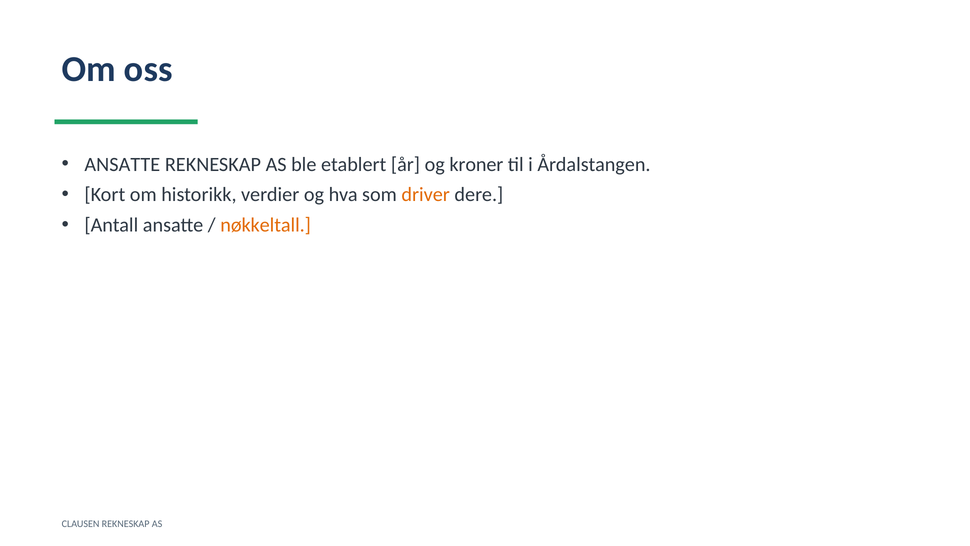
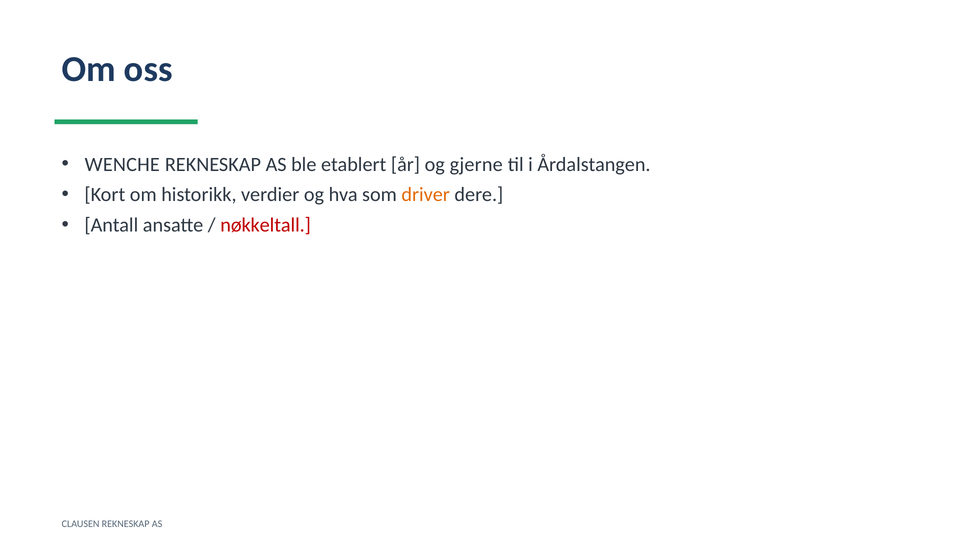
ANSATTE: ANSATTE -> WENCHE (122, 164)
kroner: kroner -> gjerne (476, 164)
nøkkeltall colour: orange -> red (266, 225)
